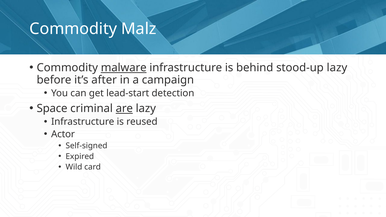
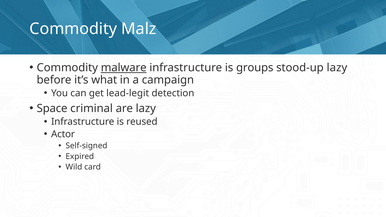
behind: behind -> groups (255, 68)
after: after -> what (104, 80)
lead-start: lead-start -> lead-legit (128, 93)
are underline: present -> none (124, 109)
